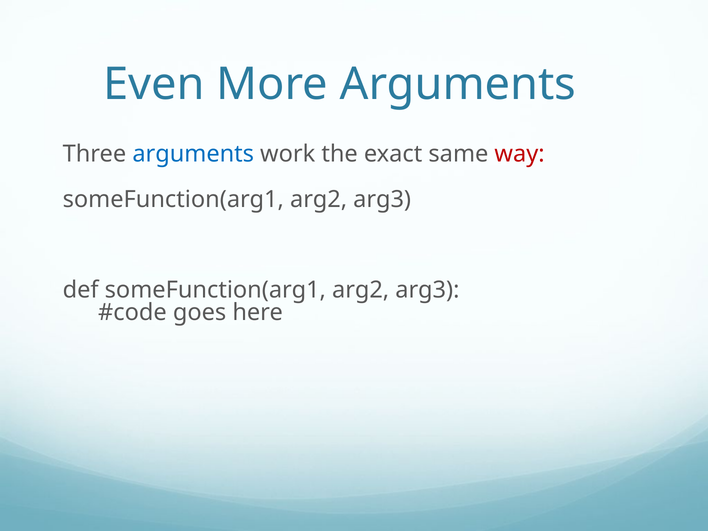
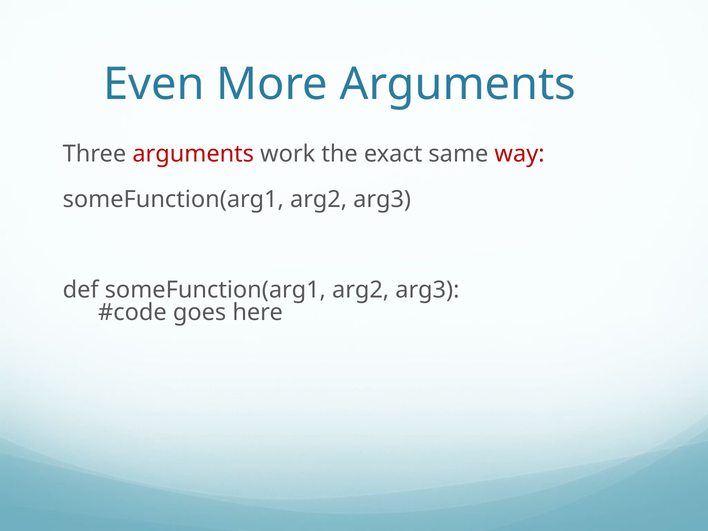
arguments colour: blue -> red (193, 154)
